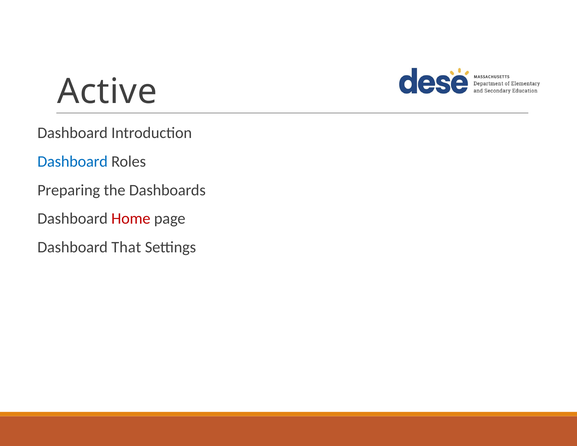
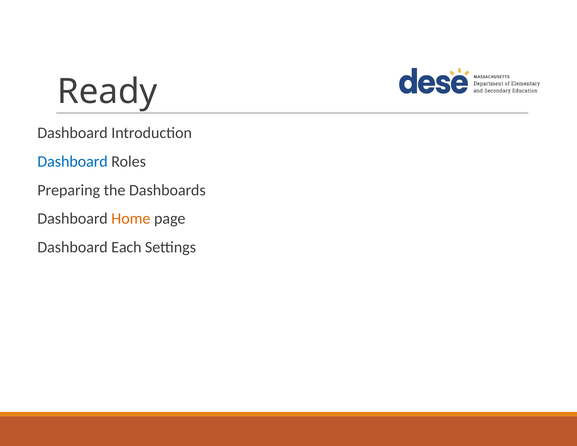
Active: Active -> Ready (107, 92)
Home colour: red -> orange (131, 219)
That: That -> Each (126, 247)
